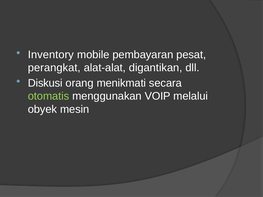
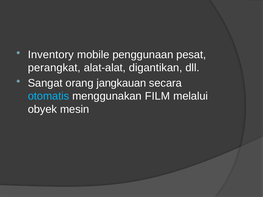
pembayaran: pembayaran -> penggunaan (143, 55)
Diskusi: Diskusi -> Sangat (45, 83)
menikmati: menikmati -> jangkauan (121, 83)
otomatis colour: light green -> light blue (49, 96)
VOIP: VOIP -> FILM (157, 96)
